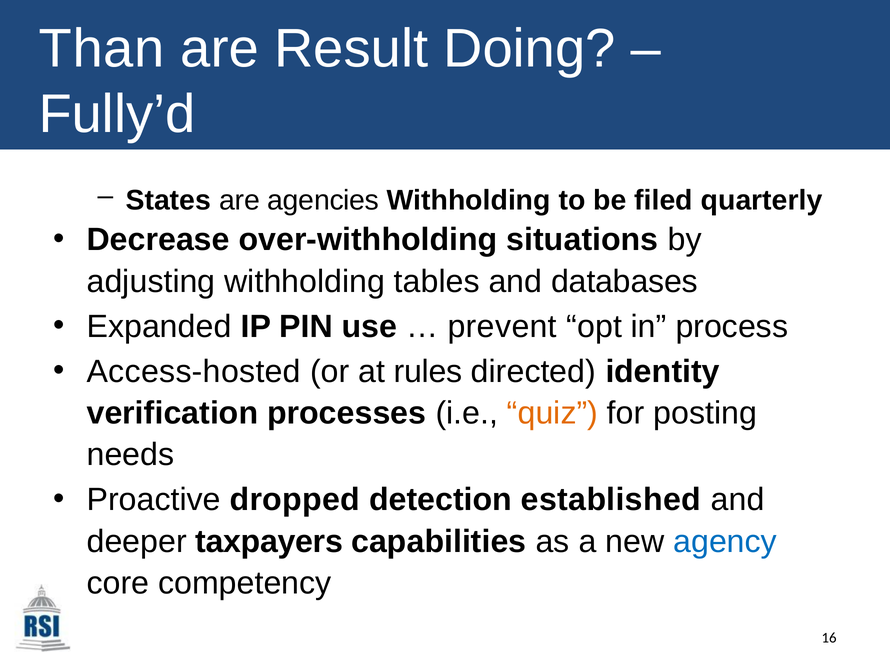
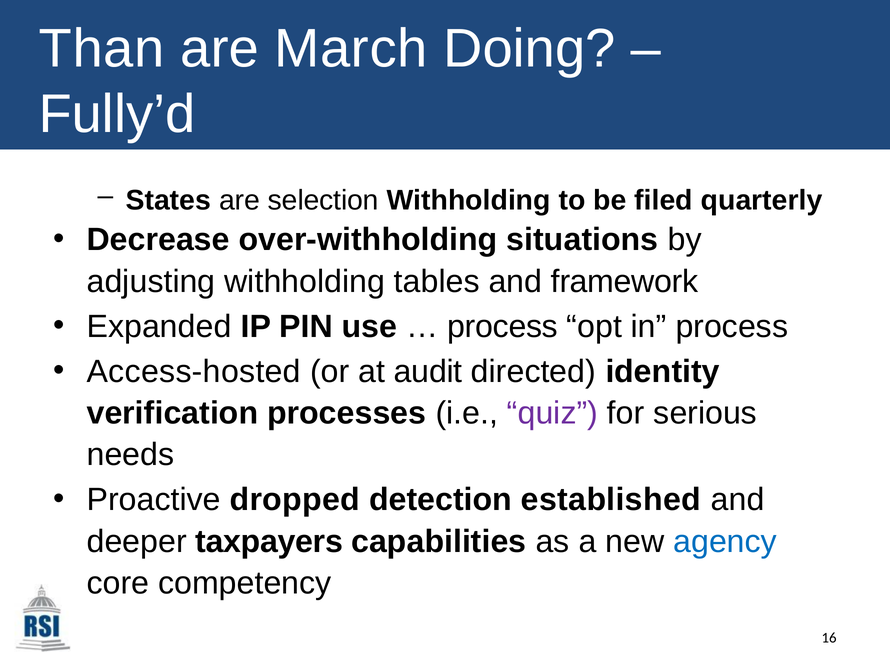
Result: Result -> March (351, 49)
agencies: agencies -> selection (323, 200)
databases: databases -> framework (625, 281)
prevent: prevent -> process (503, 326)
rules: rules -> audit (428, 371)
quiz colour: orange -> purple (552, 413)
posting: posting -> serious (705, 413)
